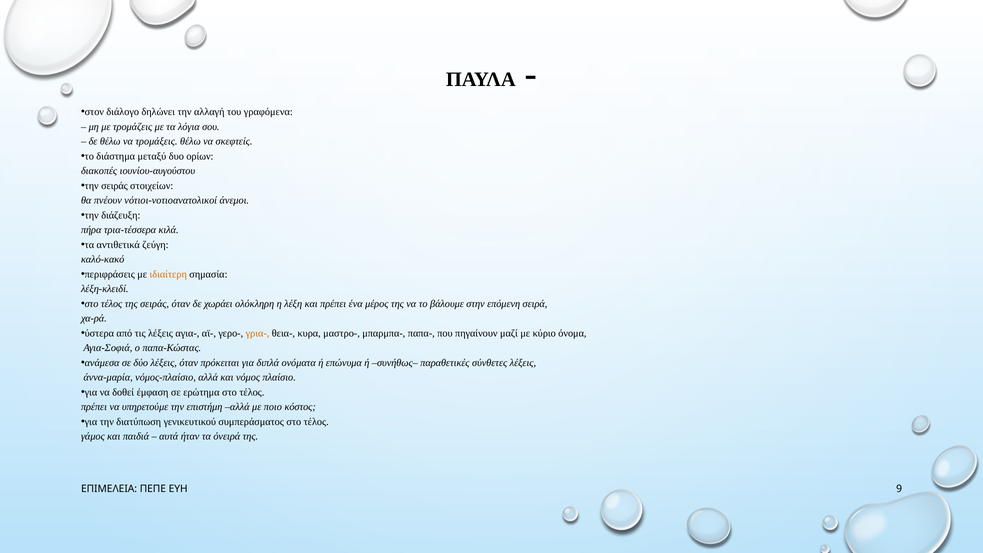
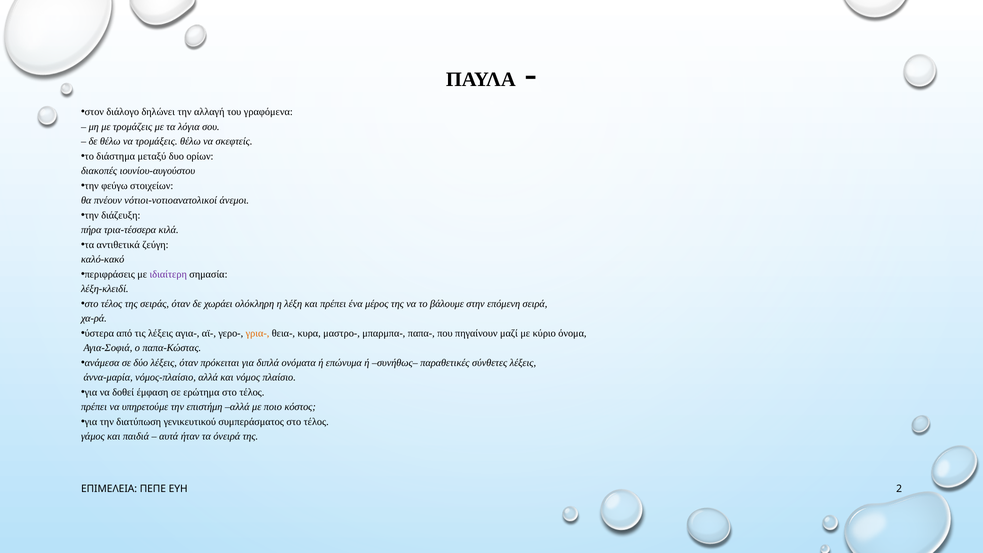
την σειράς: σειράς -> φεύγω (114, 186)
ιδιαίτερη colour: orange -> purple (168, 274)
9: 9 -> 2 (899, 489)
